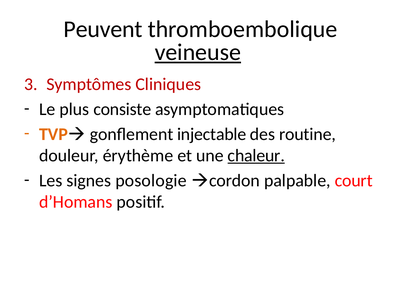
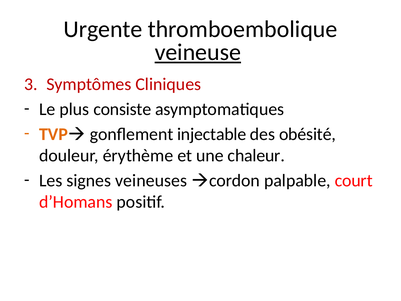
Peuvent: Peuvent -> Urgente (103, 29)
routine: routine -> obésité (307, 134)
chaleur underline: present -> none (256, 155)
posologie: posologie -> veineuses (151, 180)
